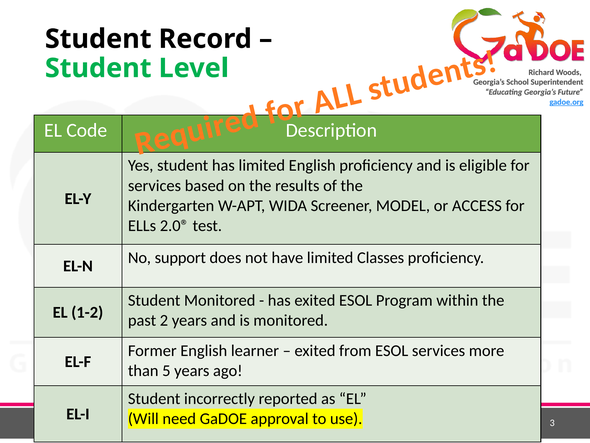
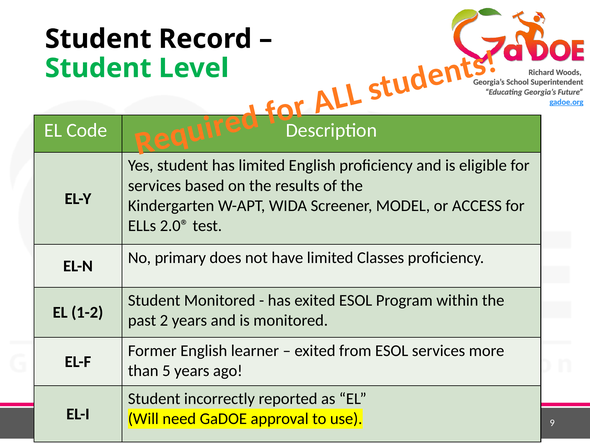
support: support -> primary (180, 257)
3: 3 -> 9 (552, 422)
